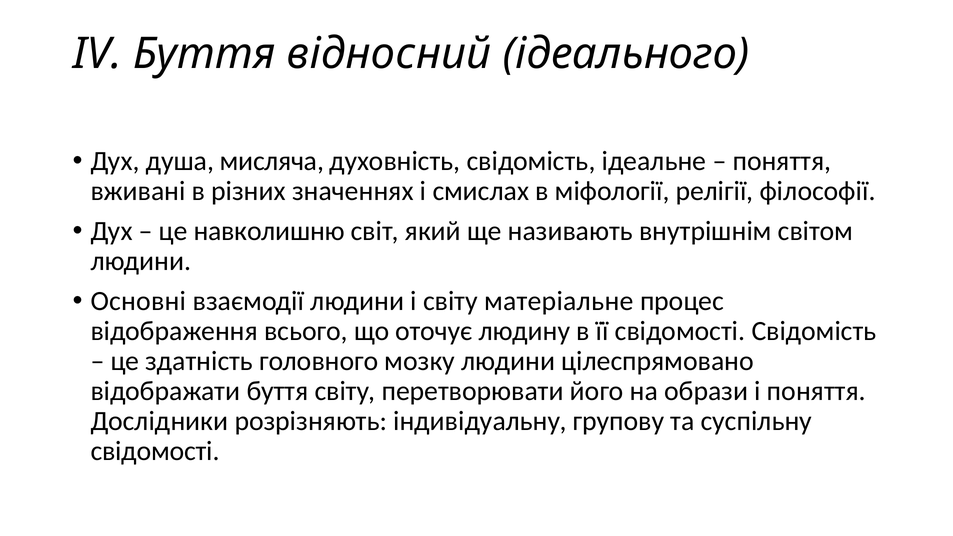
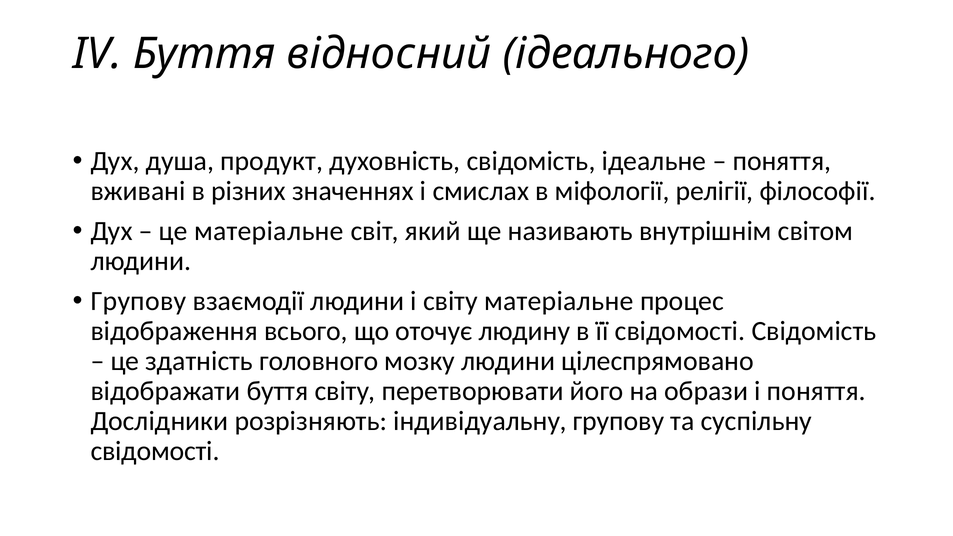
мисляча: мисляча -> продукт (272, 161)
це навколишню: навколишню -> матеріальне (269, 231)
Основні: Основні -> Групову (138, 301)
